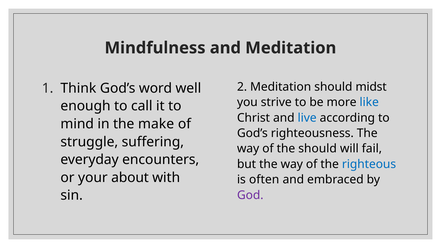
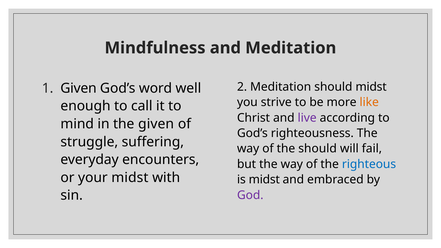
Think: Think -> Given (79, 88)
like colour: blue -> orange (369, 102)
live colour: blue -> purple (307, 118)
the make: make -> given (156, 124)
your about: about -> midst (130, 178)
is often: often -> midst (264, 180)
